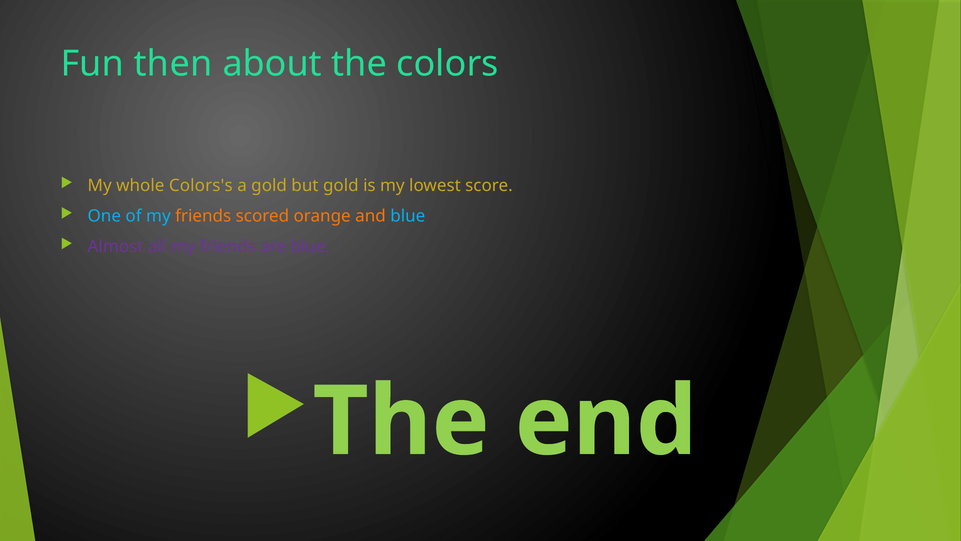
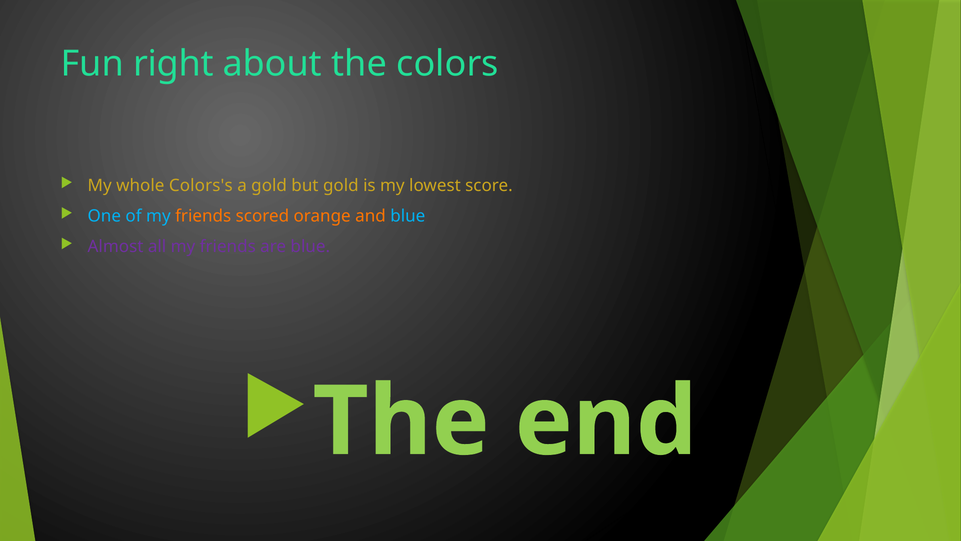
then: then -> right (173, 64)
